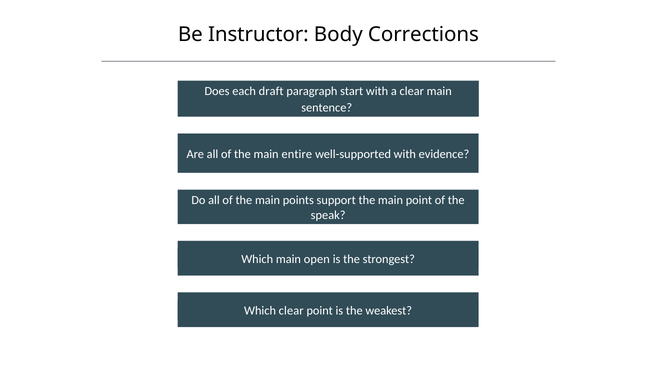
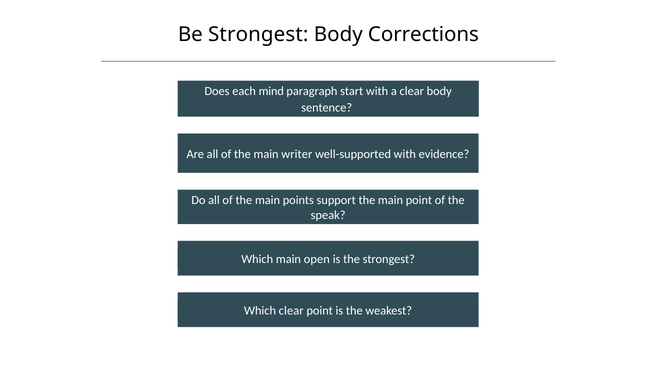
Be Instructor: Instructor -> Strongest (258, 34)
draft: draft -> mind (271, 91)
clear main: main -> body (439, 91)
entire: entire -> writer (297, 154)
